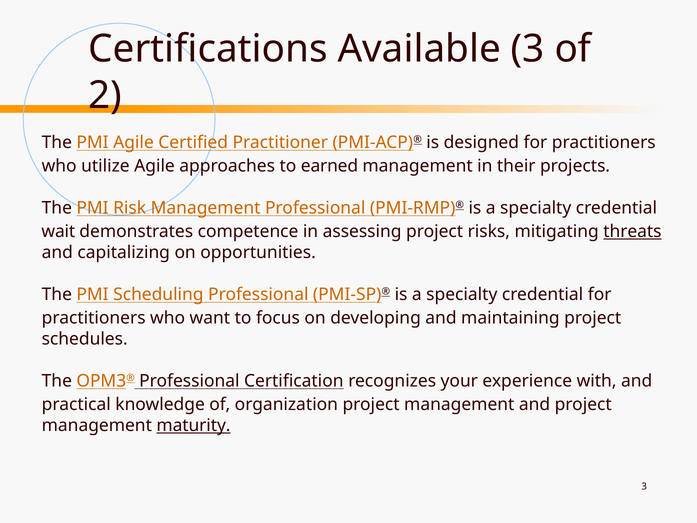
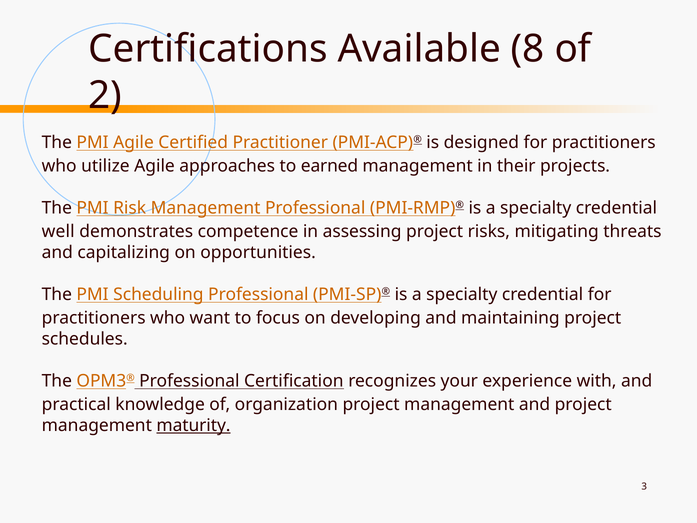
Available 3: 3 -> 8 (528, 49)
wait: wait -> well (58, 232)
threats underline: present -> none (632, 232)
